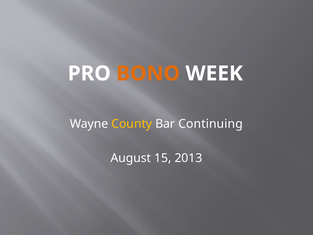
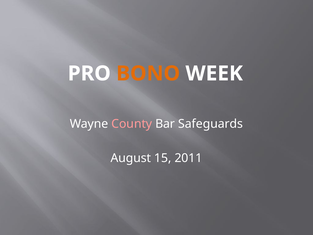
County colour: yellow -> pink (132, 124)
Continuing: Continuing -> Safeguards (211, 124)
2013: 2013 -> 2011 (188, 158)
